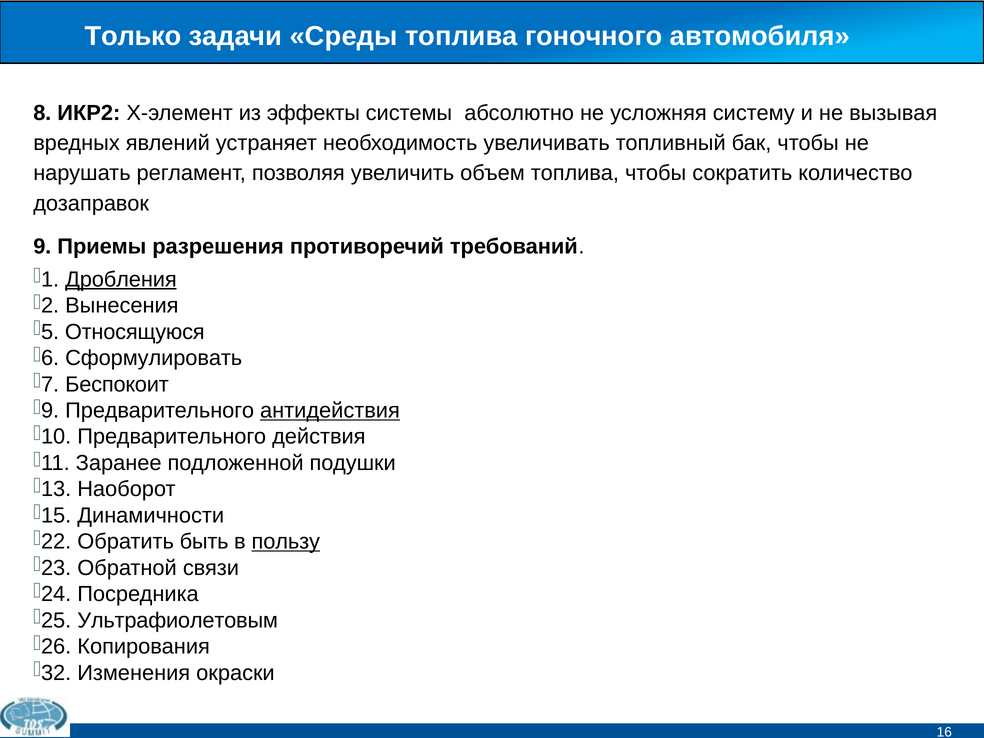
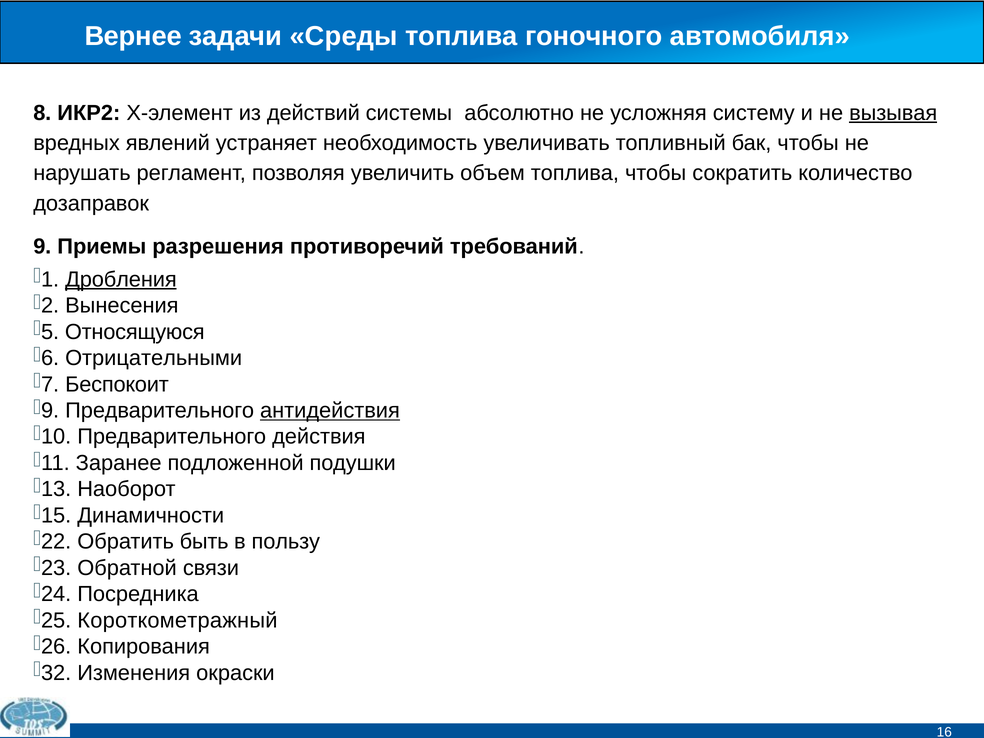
Только: Только -> Вернее (133, 36)
эффекты: эффекты -> действий (313, 113)
вызывая underline: none -> present (893, 113)
Сформулировать: Сформулировать -> Отрицательными (154, 358)
пользу underline: present -> none (286, 542)
Ультрафиолетовым: Ультрафиолетовым -> Короткометражный (177, 620)
